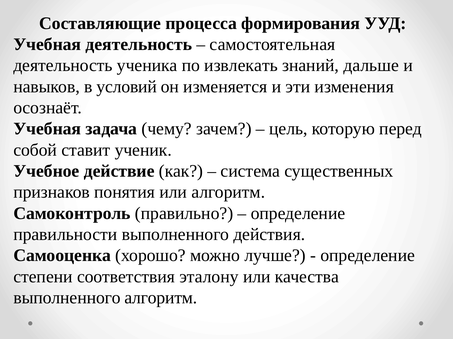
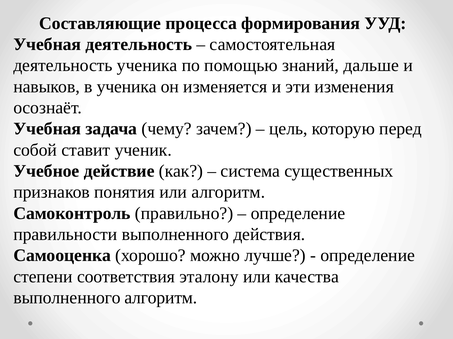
извлекать: извлекать -> помощью (241, 66)
в условий: условий -> ученика (127, 87)
